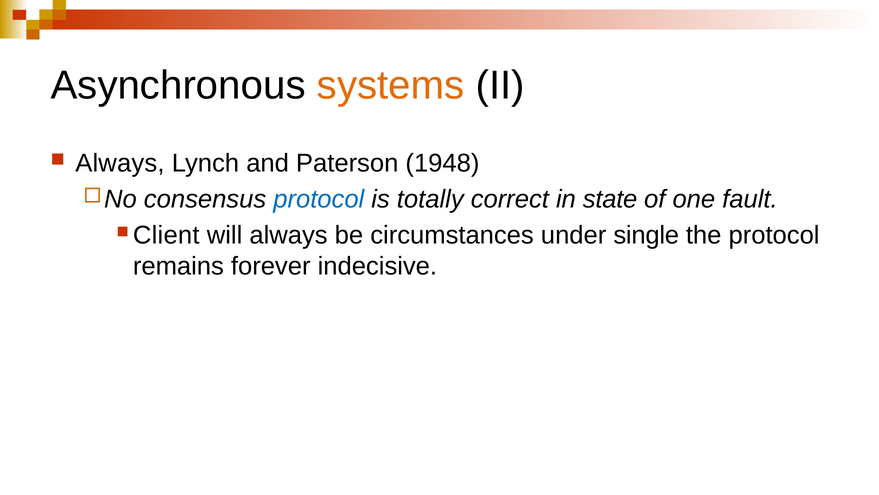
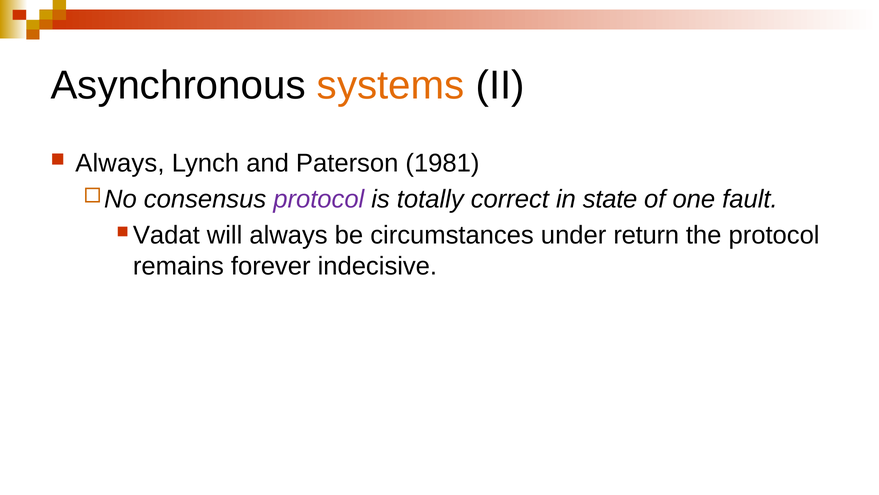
1948: 1948 -> 1981 (442, 163)
protocol colour: blue -> purple (319, 199)
Client: Client -> Vadat (166, 235)
single: single -> return (646, 235)
